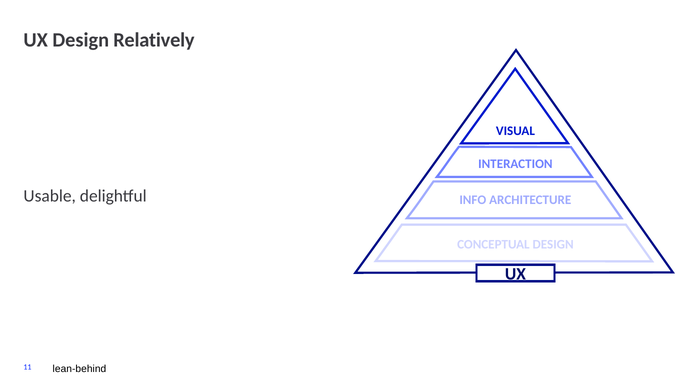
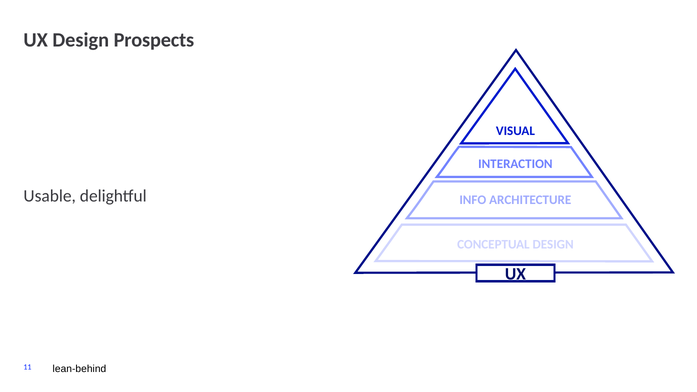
Relatively: Relatively -> Prospects (154, 40)
